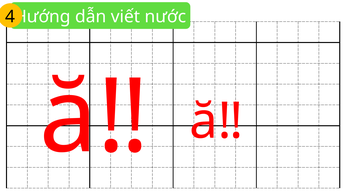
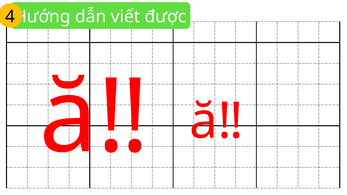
nước: nước -> được (165, 17)
